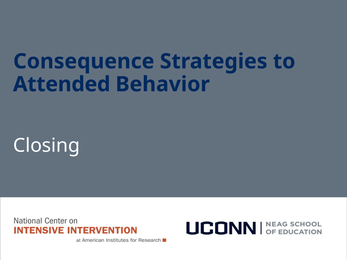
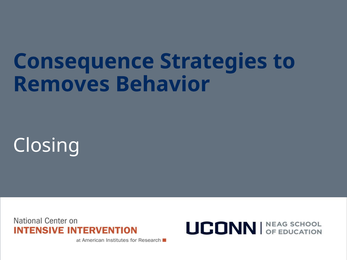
Attended: Attended -> Removes (62, 84)
